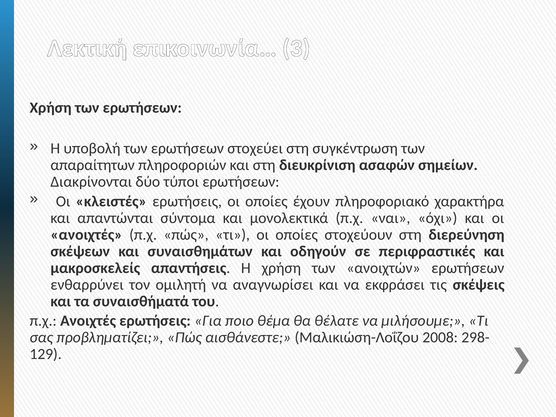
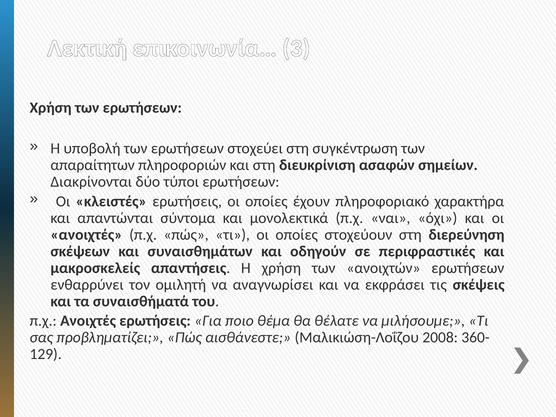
298-: 298- -> 360- (476, 338)
